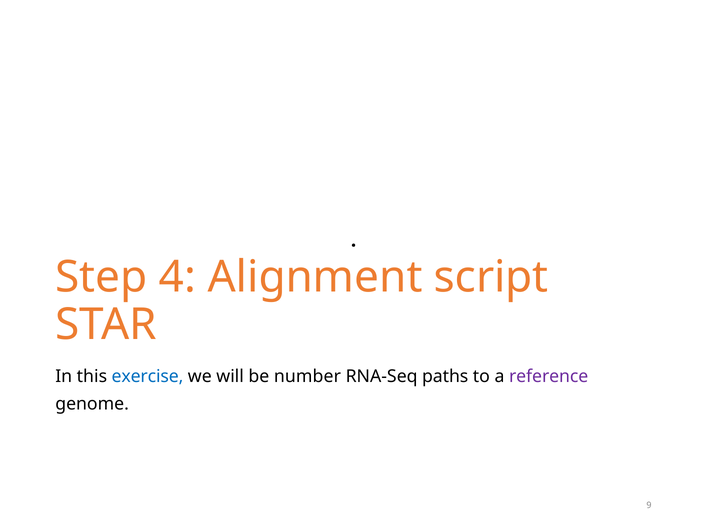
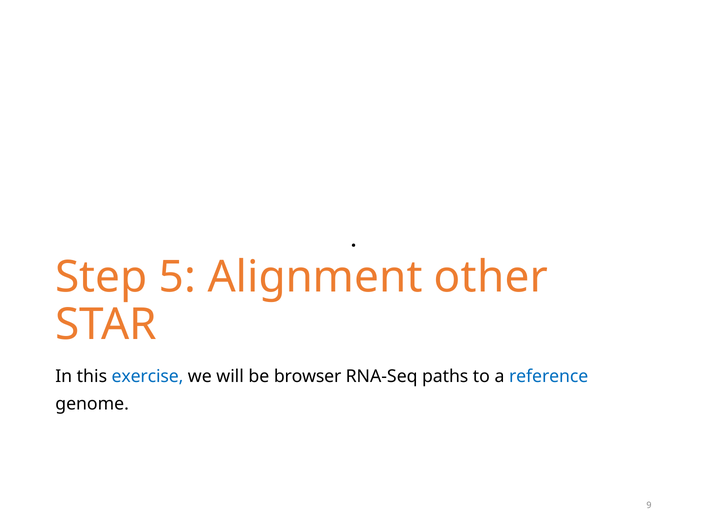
4: 4 -> 5 (178, 277)
script: script -> other (491, 277)
number: number -> browser (308, 377)
reference colour: purple -> blue (549, 377)
